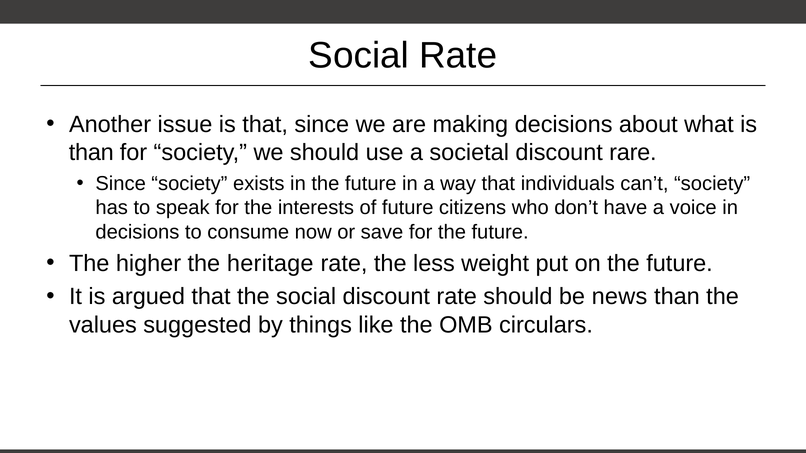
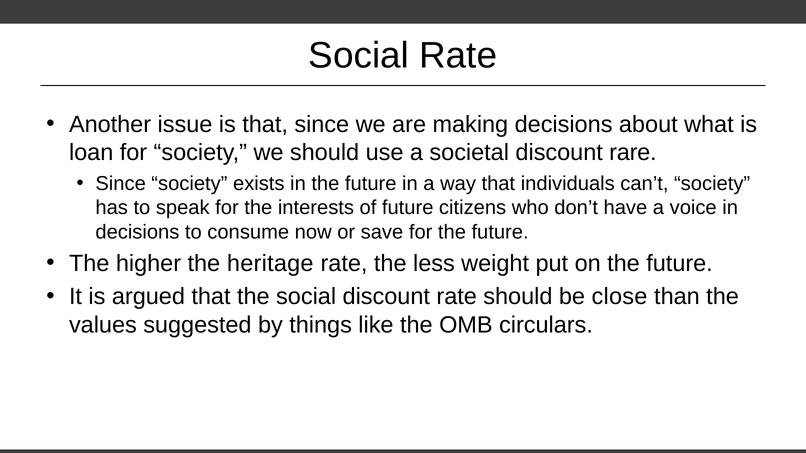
than: than -> loan (91, 153)
news: news -> close (619, 297)
